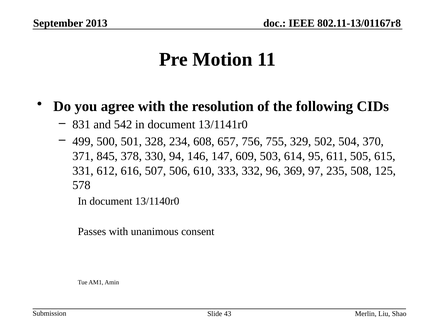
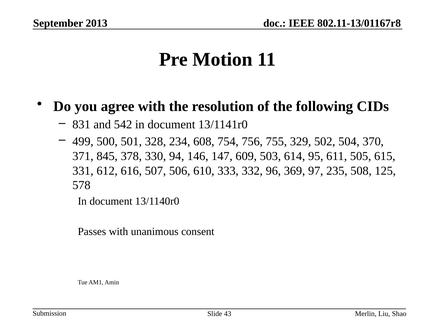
657: 657 -> 754 (228, 141)
